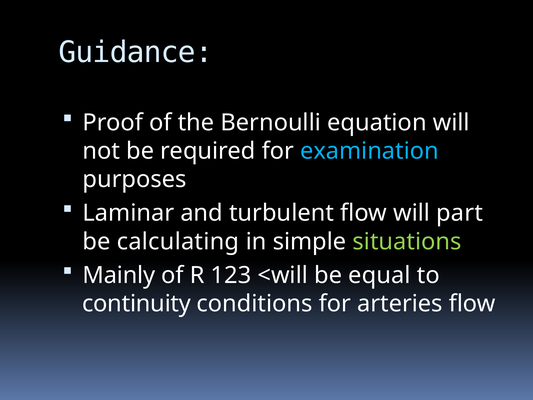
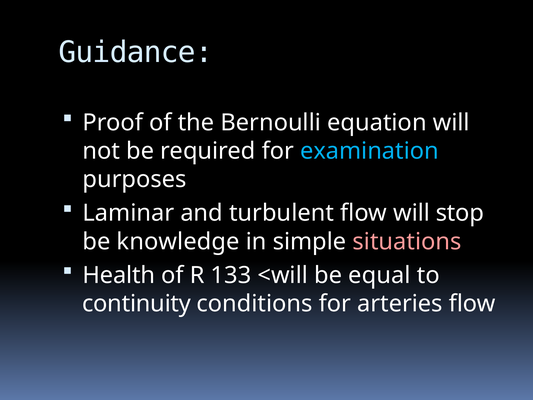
part: part -> stop (460, 213)
calculating: calculating -> knowledge (178, 241)
situations colour: light green -> pink (407, 241)
Mainly: Mainly -> Health (119, 275)
123: 123 -> 133 (231, 275)
